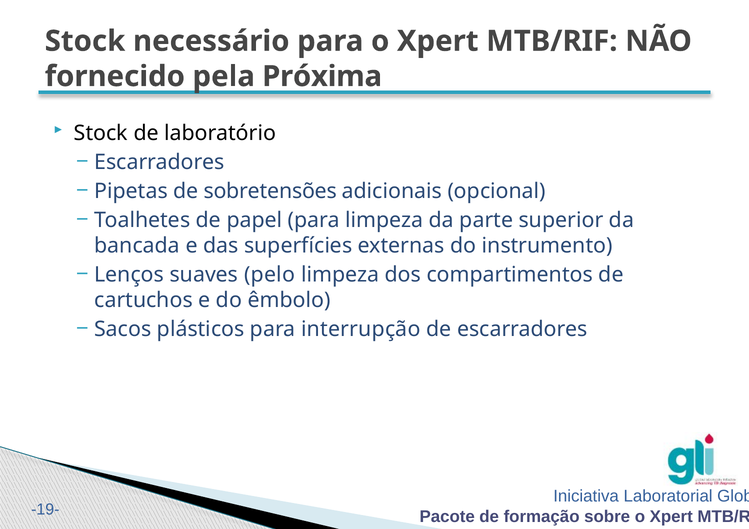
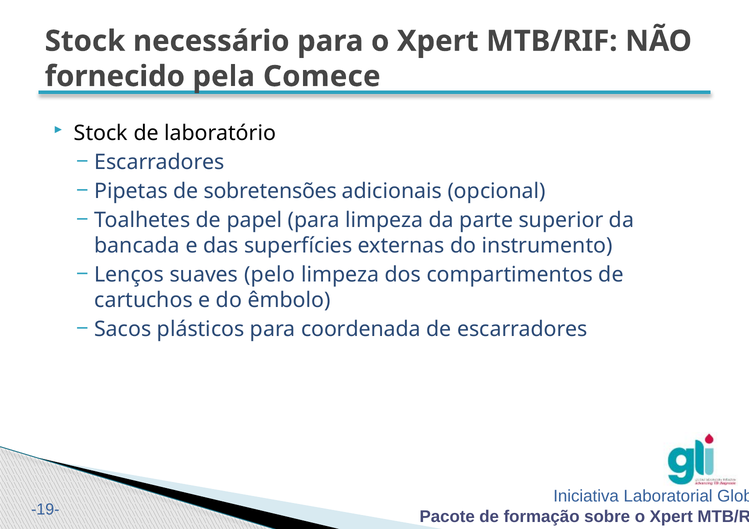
Próxima: Próxima -> Comece (322, 76)
interrupção: interrupção -> coordenada (361, 329)
